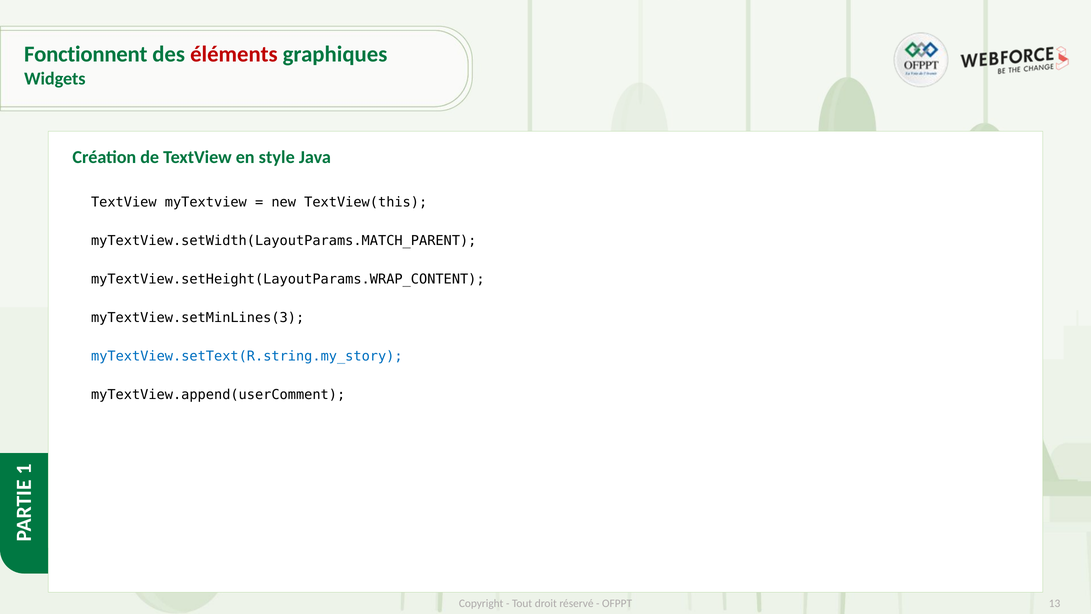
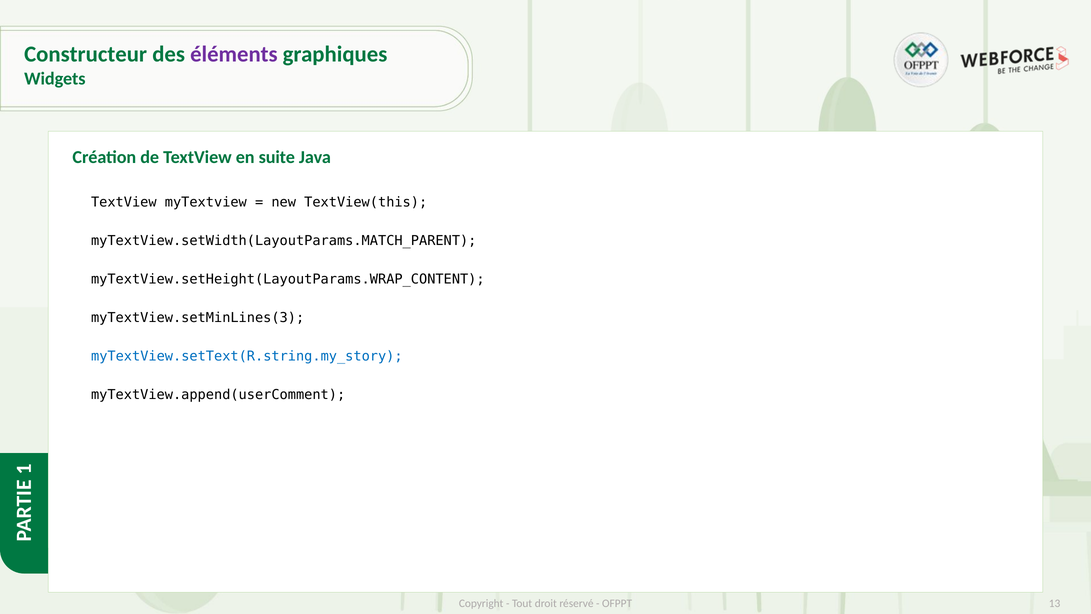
Fonctionnent: Fonctionnent -> Constructeur (86, 54)
éléments colour: red -> purple (234, 54)
style: style -> suite (277, 157)
